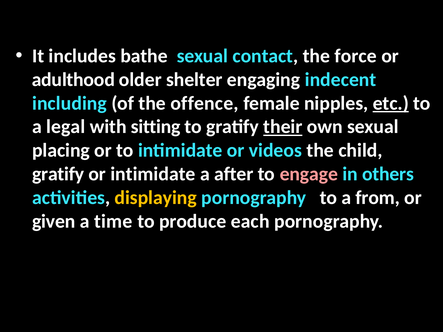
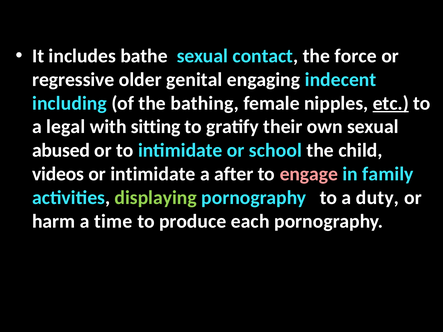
adulthood: adulthood -> regressive (73, 80)
shelter: shelter -> genital (194, 80)
offence: offence -> bathing (205, 103)
their underline: present -> none (283, 127)
placing: placing -> abused (61, 151)
videos: videos -> school (275, 151)
gratify: gratify -> videos (58, 174)
others: others -> family (388, 174)
displaying colour: yellow -> light green (156, 198)
from: from -> duty (377, 198)
given: given -> harm (54, 221)
